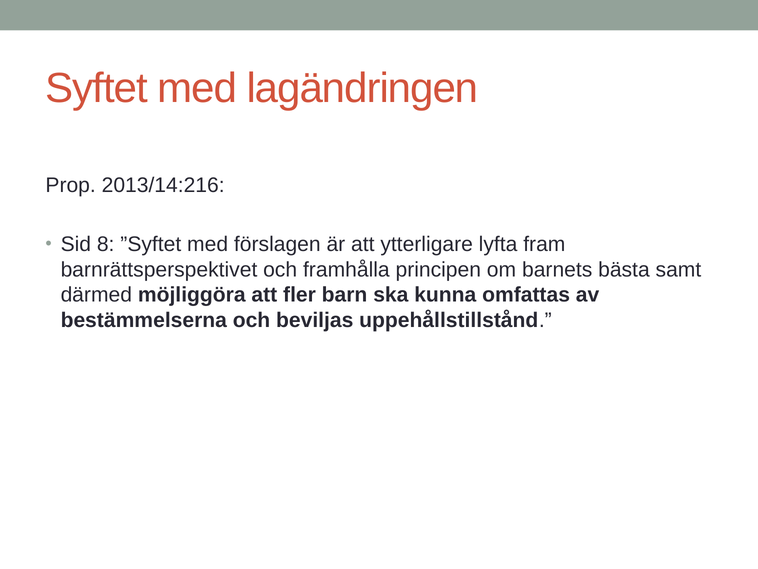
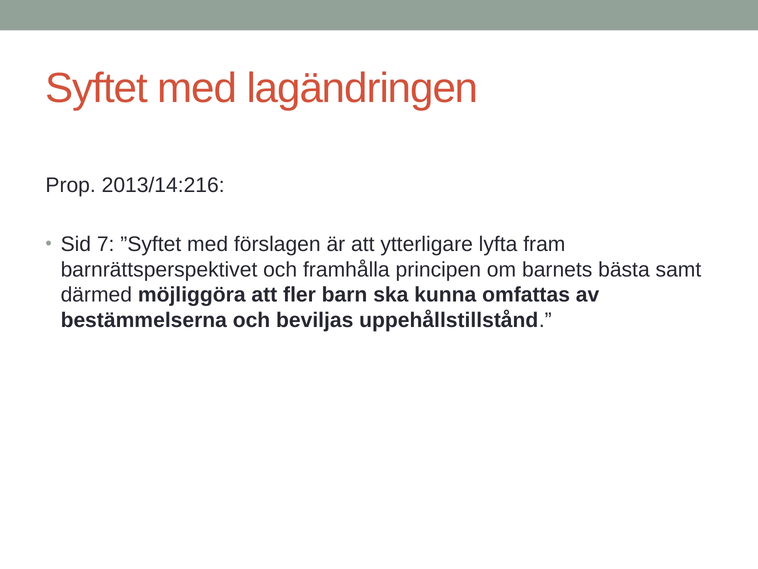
8: 8 -> 7 (106, 244)
